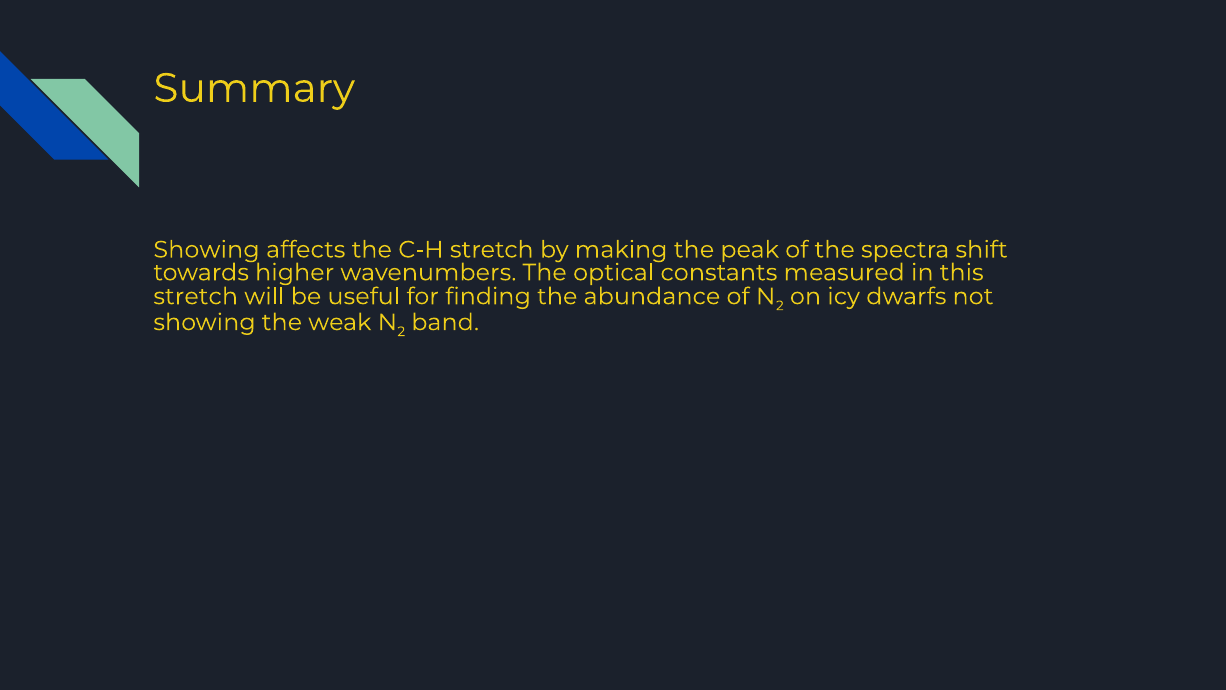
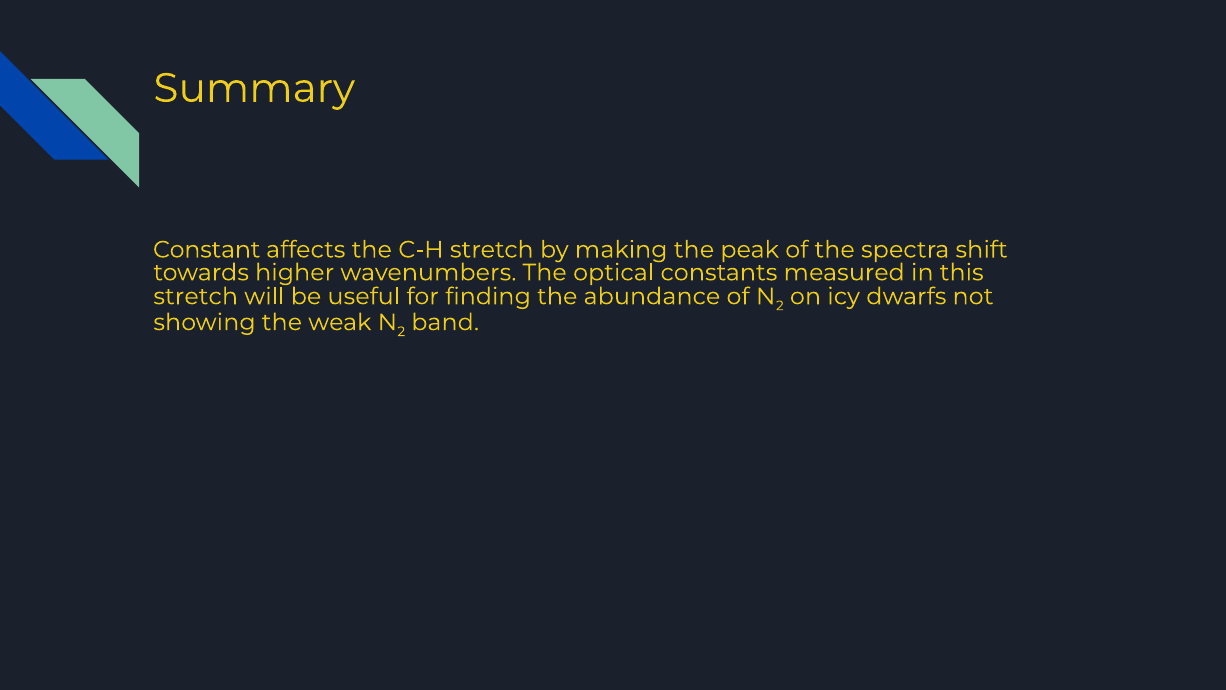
Showing: Showing -> Constant (207, 250)
